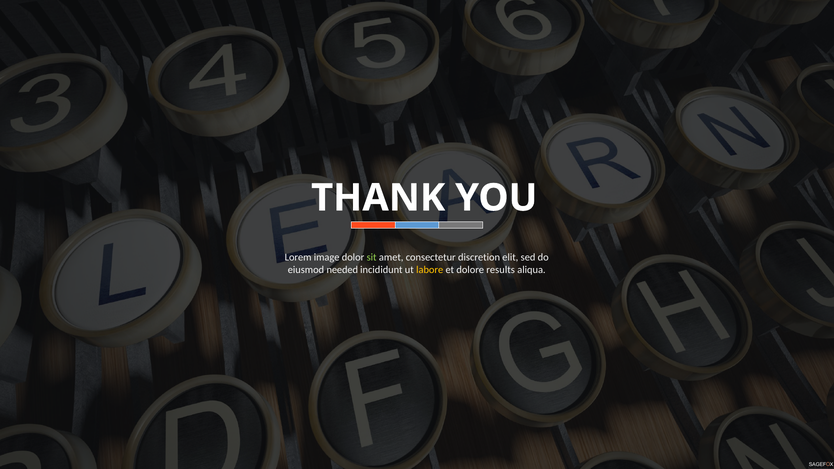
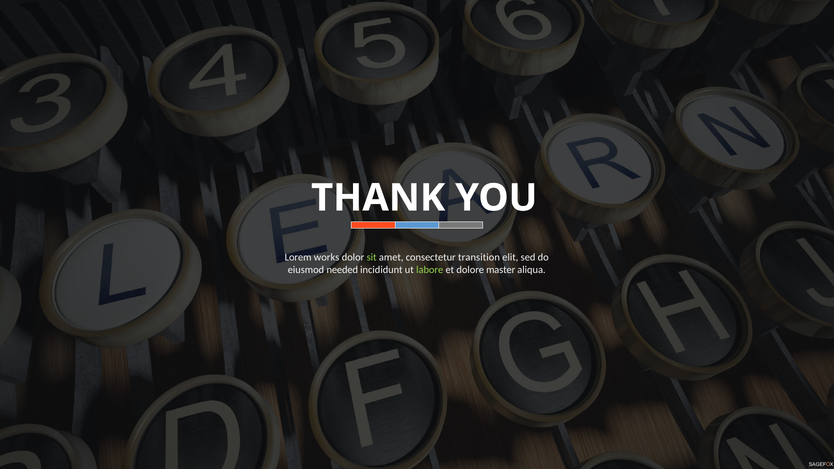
image: image -> works (327, 257)
discretion: discretion -> transition (479, 257)
labore colour: yellow -> light green (430, 270)
results: results -> master (501, 270)
